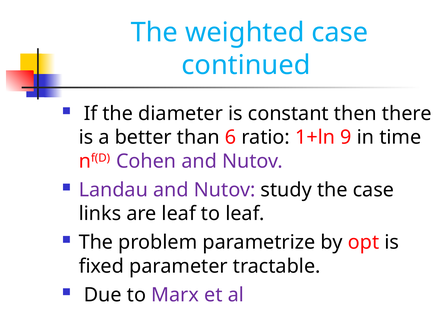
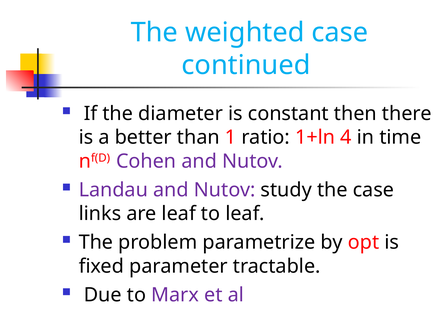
6: 6 -> 1 (231, 138)
9: 9 -> 4 (346, 138)
